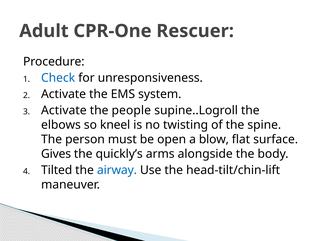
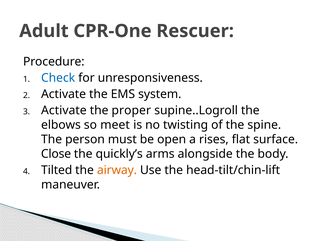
people: people -> proper (131, 110)
kneel: kneel -> meet (115, 125)
blow: blow -> rises (214, 139)
Gives: Gives -> Close (56, 154)
airway colour: blue -> orange (117, 170)
